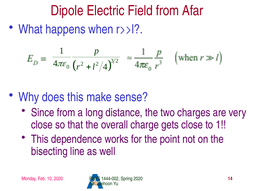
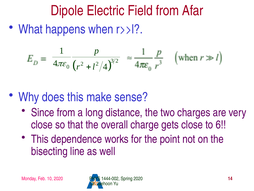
to 1: 1 -> 6 (221, 124)
